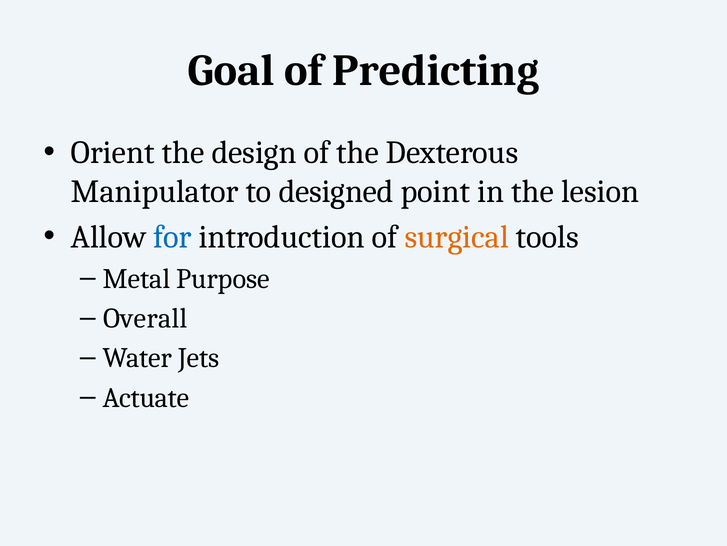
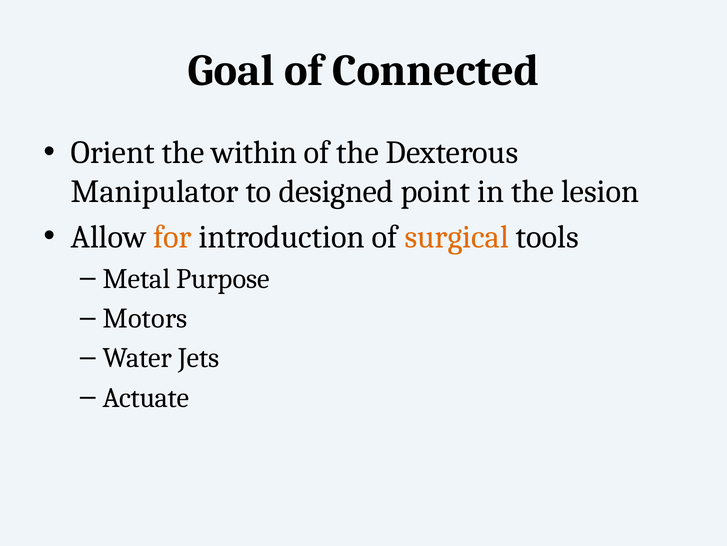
Predicting: Predicting -> Connected (436, 70)
design: design -> within (254, 153)
for colour: blue -> orange (173, 237)
Overall: Overall -> Motors (145, 318)
